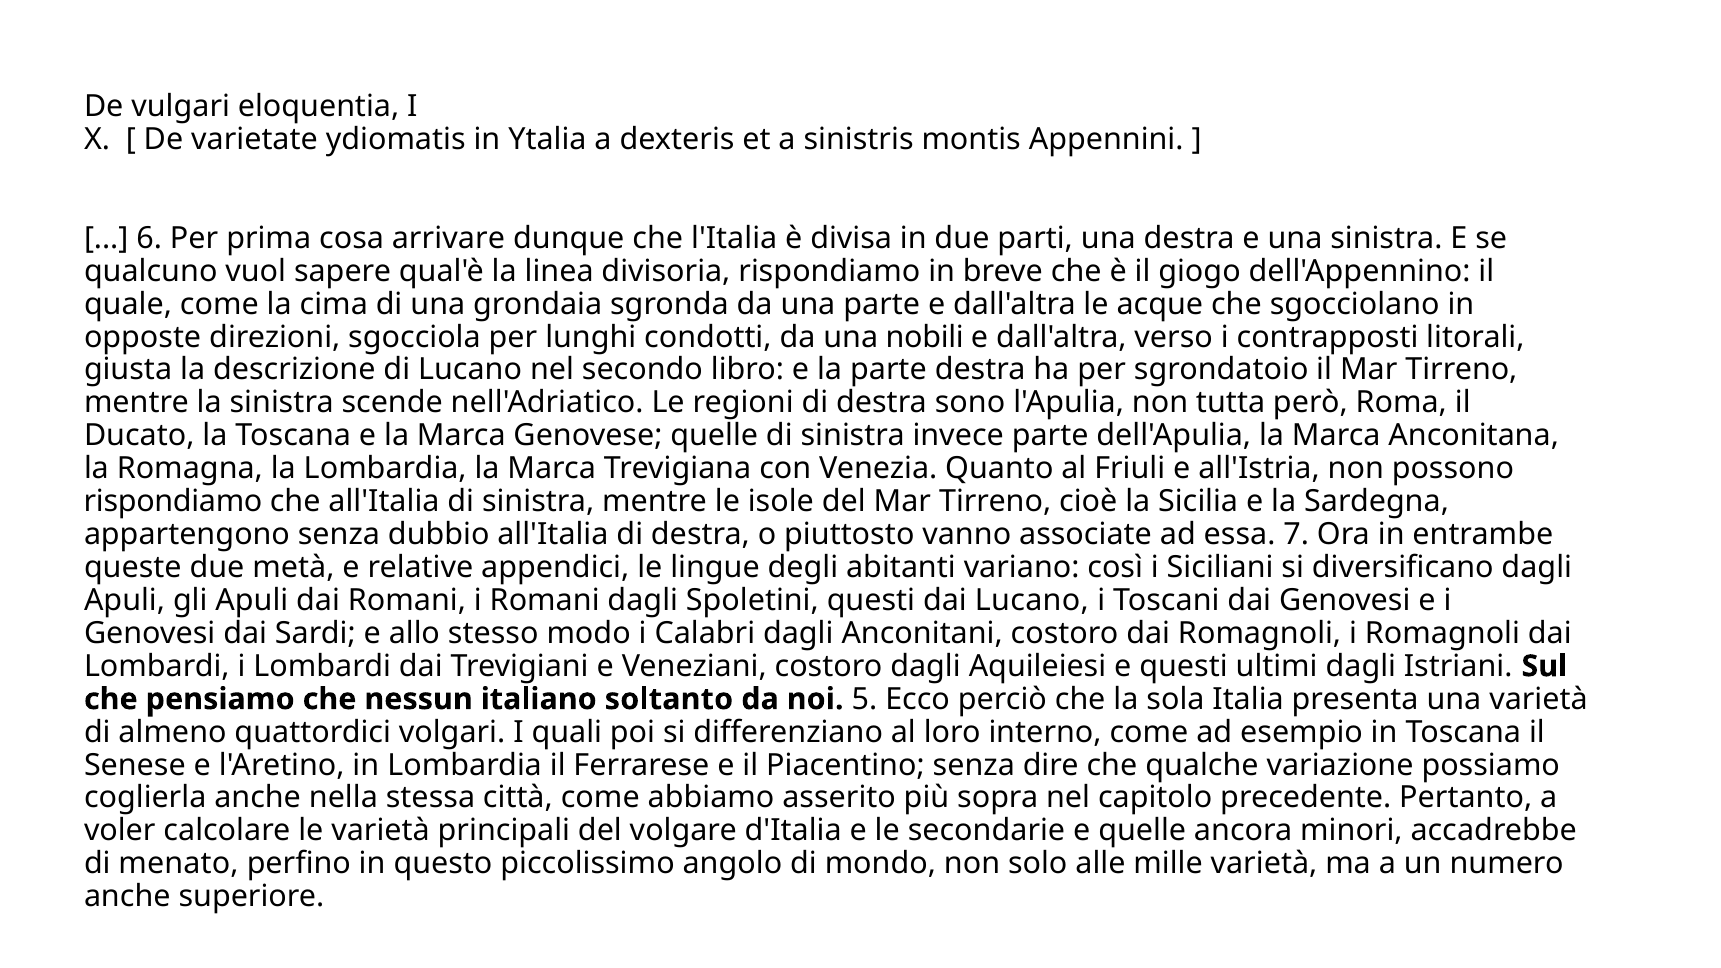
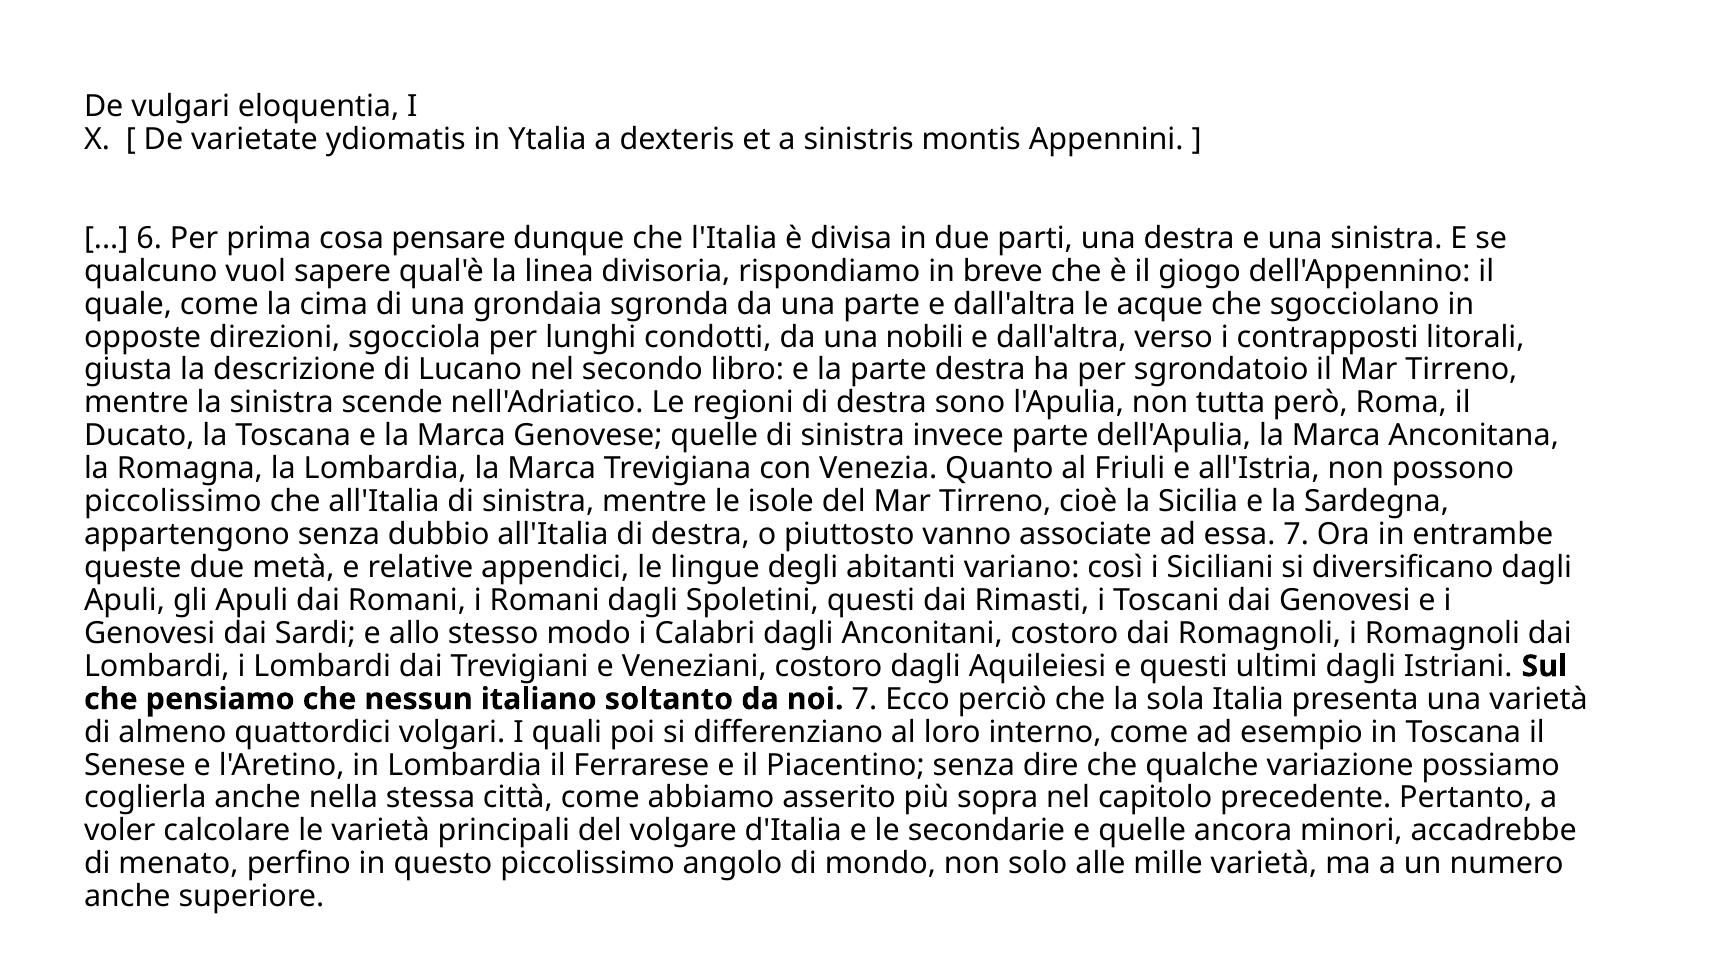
arrivare: arrivare -> pensare (449, 238)
rispondiamo: rispondiamo -> piccolissimo (173, 502)
dai Lucano: Lucano -> Rimasti (1032, 600)
noi 5: 5 -> 7 (864, 699)
